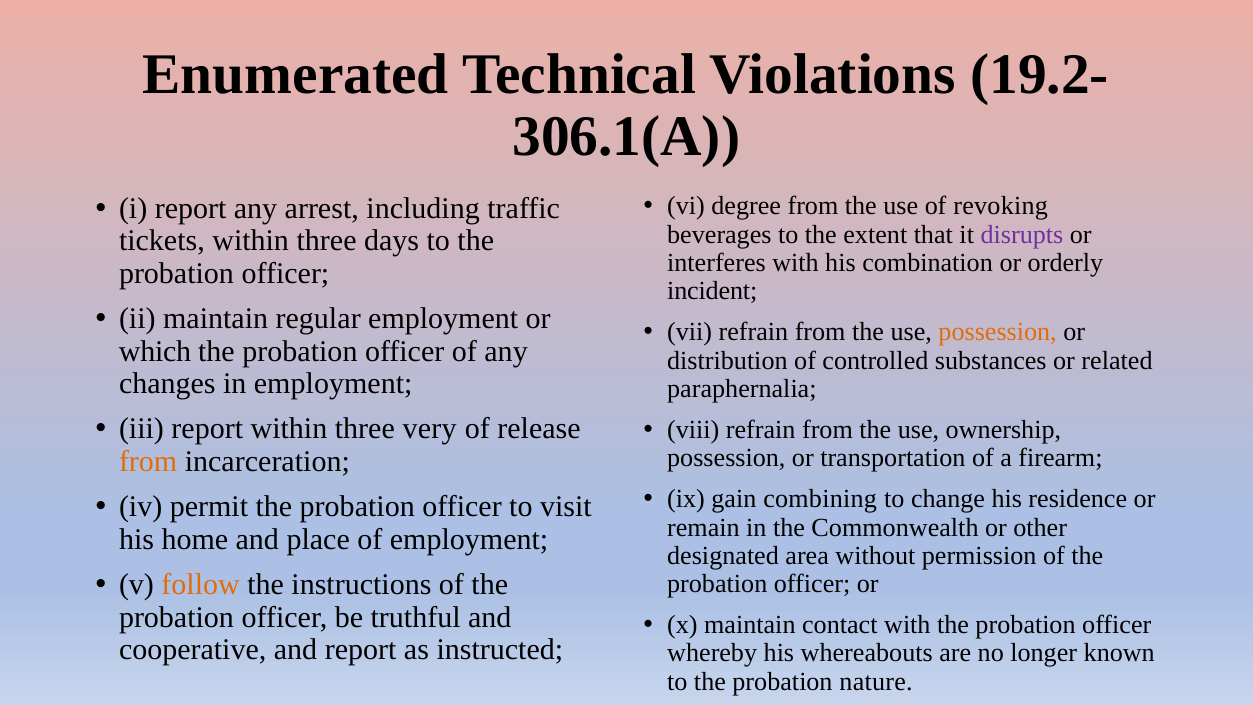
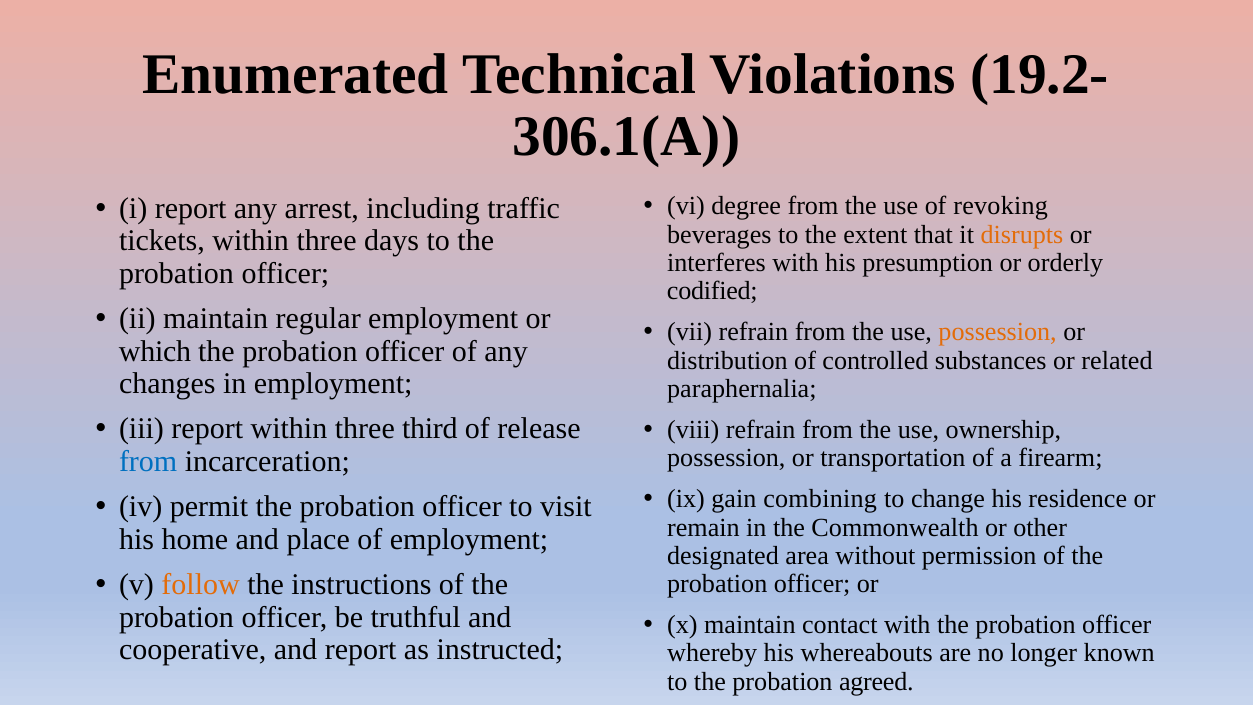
disrupts colour: purple -> orange (1022, 234)
combination: combination -> presumption (928, 263)
incident: incident -> codified (712, 291)
very: very -> third (430, 429)
from colour: orange -> blue (148, 461)
nature: nature -> agreed (876, 681)
